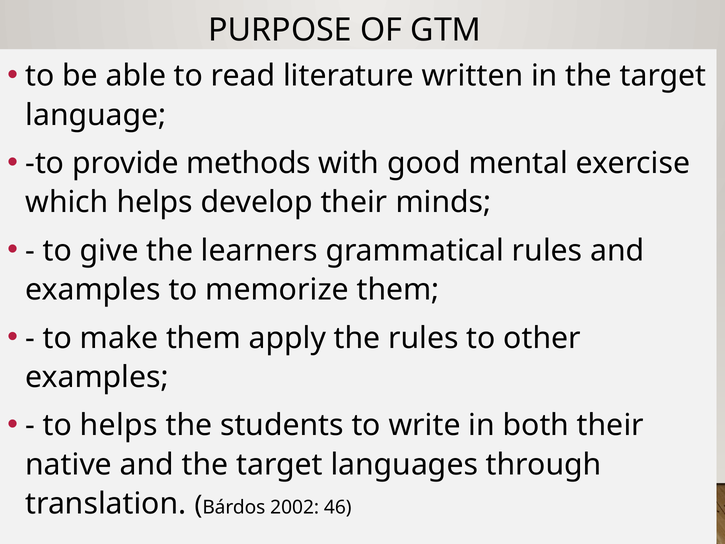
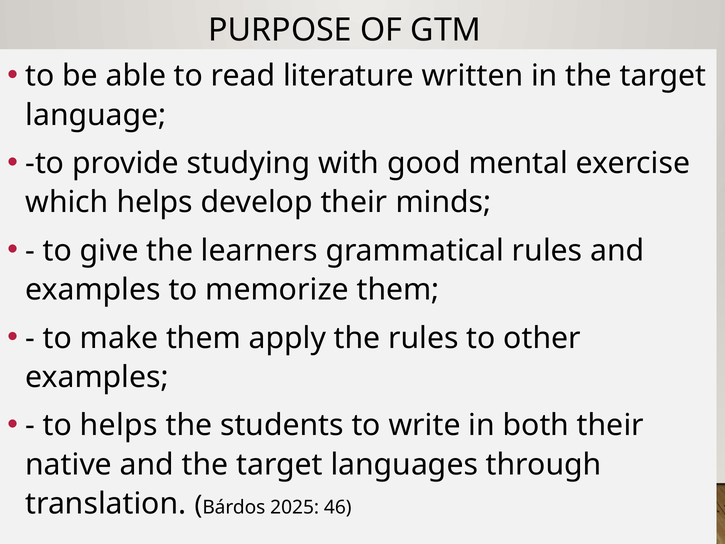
methods: methods -> studying (248, 163)
2002: 2002 -> 2025 (295, 507)
